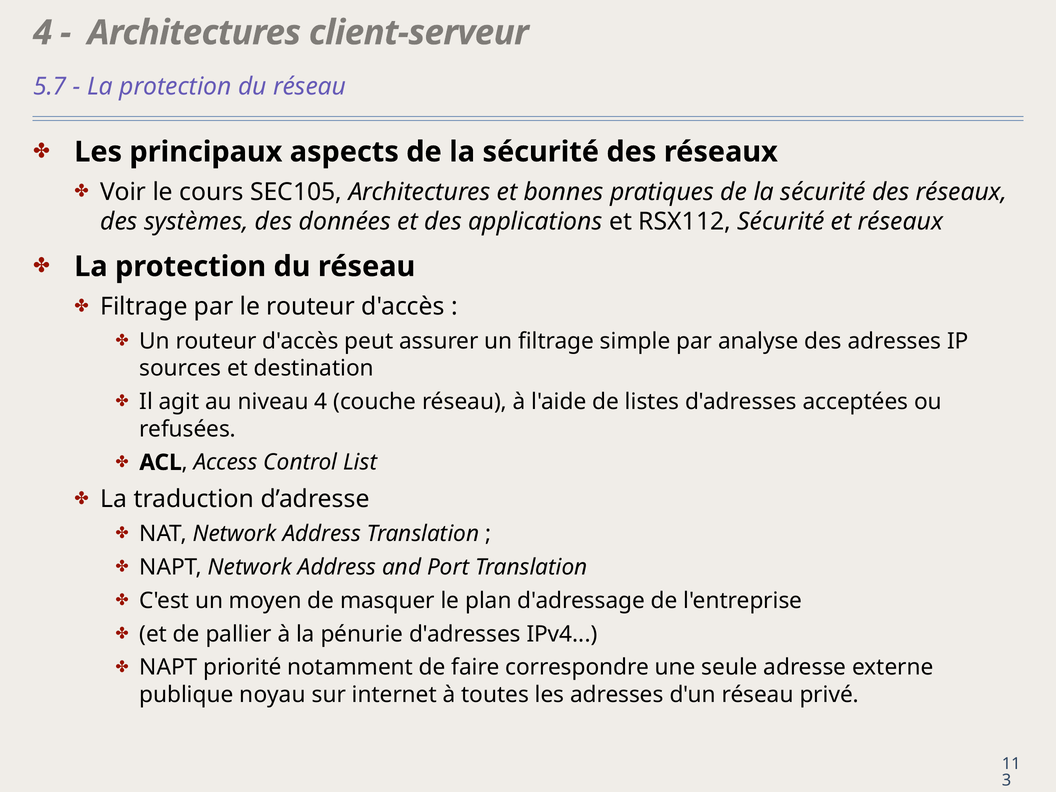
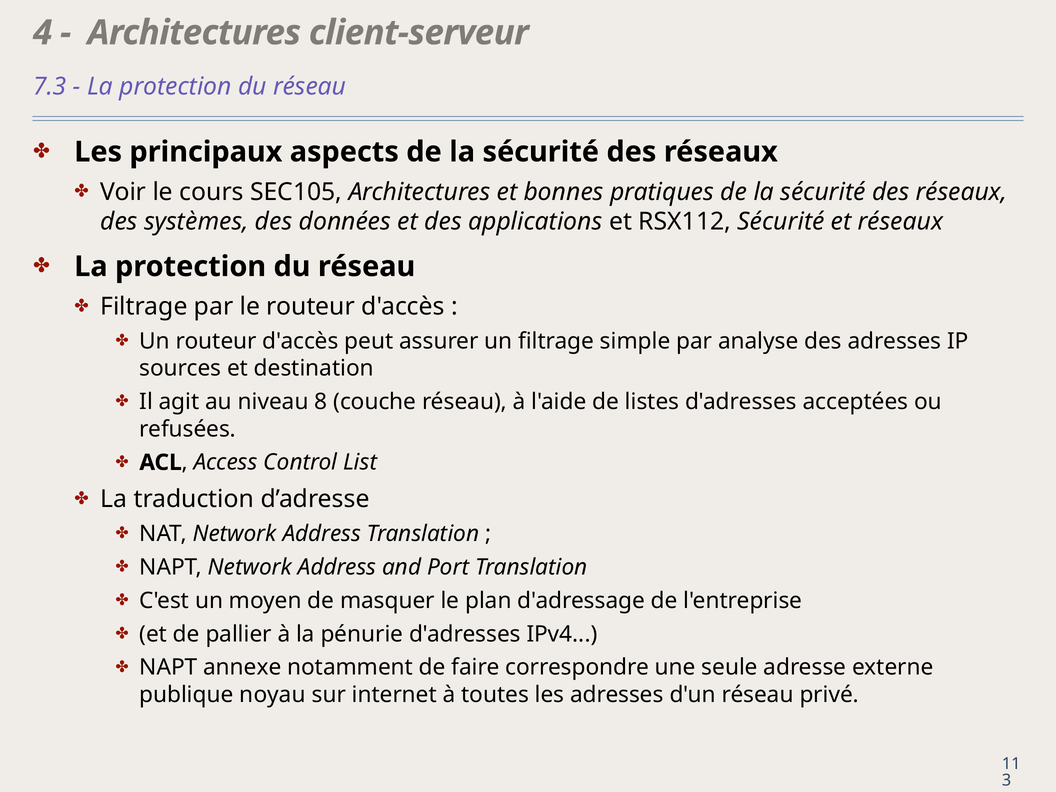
5.7: 5.7 -> 7.3 (50, 86)
niveau 4: 4 -> 8 (321, 402)
priorité: priorité -> annexe (242, 667)
